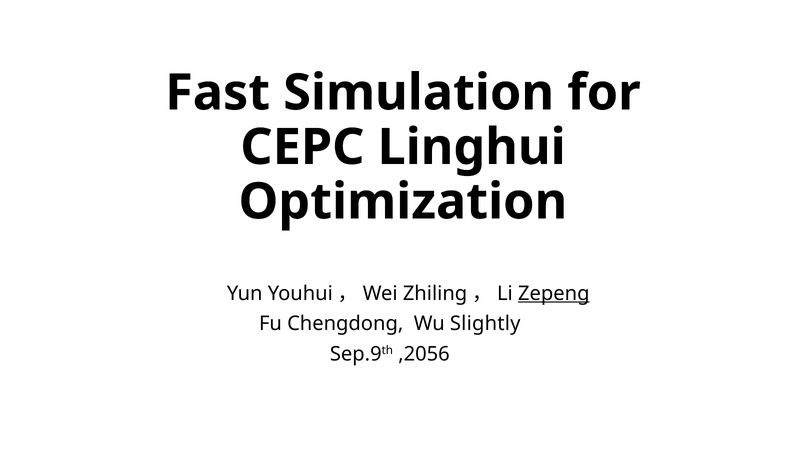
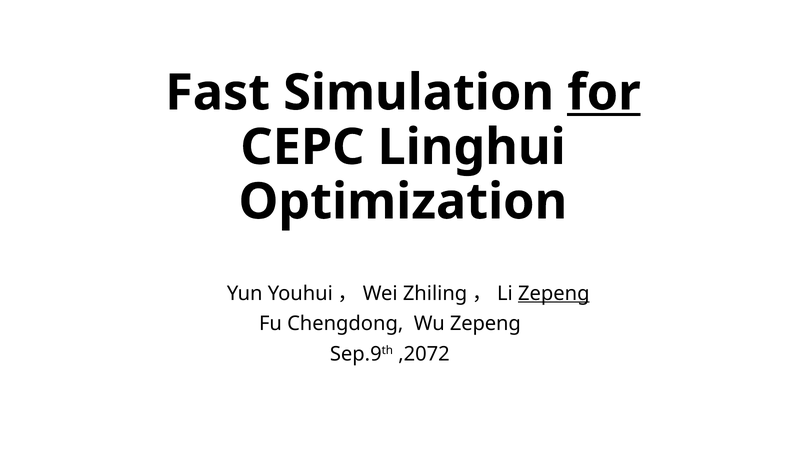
for underline: none -> present (604, 93)
Wu Slightly: Slightly -> Zepeng (485, 323)
,2056: ,2056 -> ,2072 (424, 353)
